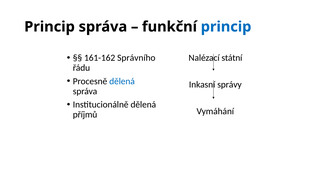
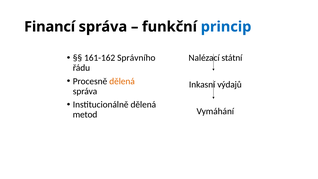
Princip: Princip -> Financí (50, 27)
dělená colour: blue -> orange (122, 81)
správy: správy -> výdajů (230, 84)
příjmů: příjmů -> metod (85, 115)
